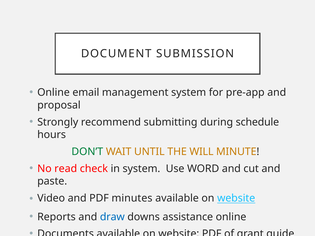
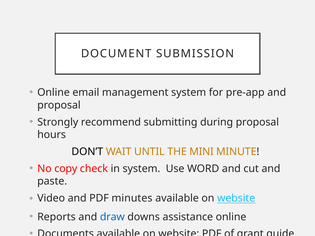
during schedule: schedule -> proposal (257, 122)
DON’T colour: green -> black (87, 152)
WILL: WILL -> MINI (202, 152)
read: read -> copy (66, 169)
